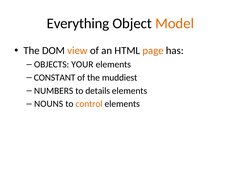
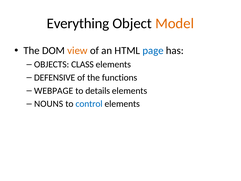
page colour: orange -> blue (153, 51)
YOUR: YOUR -> CLASS (82, 64)
CONSTANT: CONSTANT -> DEFENSIVE (55, 77)
muddiest: muddiest -> functions (120, 77)
NUMBERS: NUMBERS -> WEBPAGE (54, 91)
control colour: orange -> blue (89, 104)
